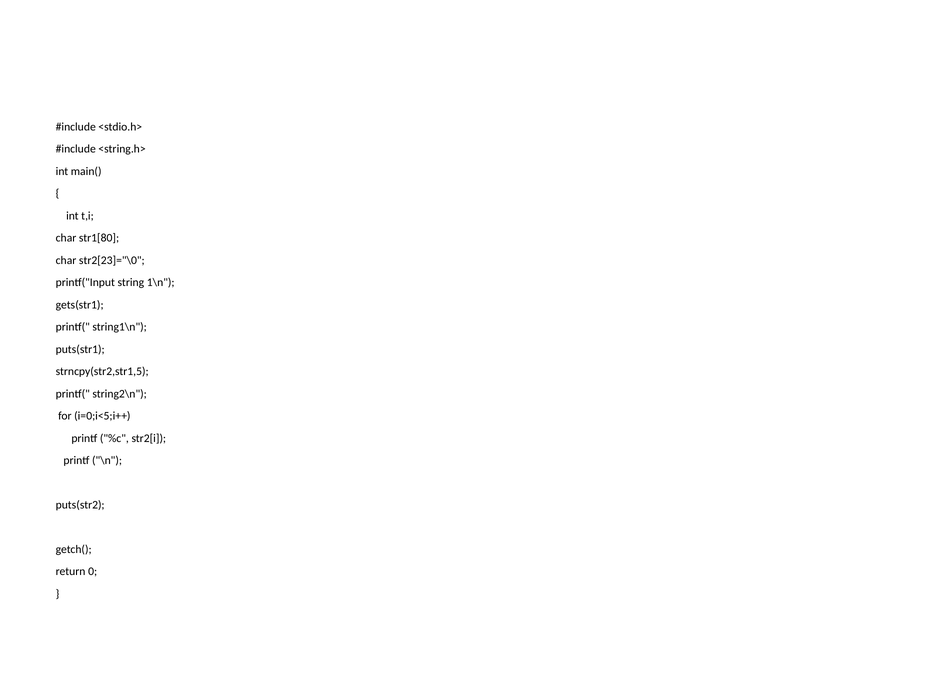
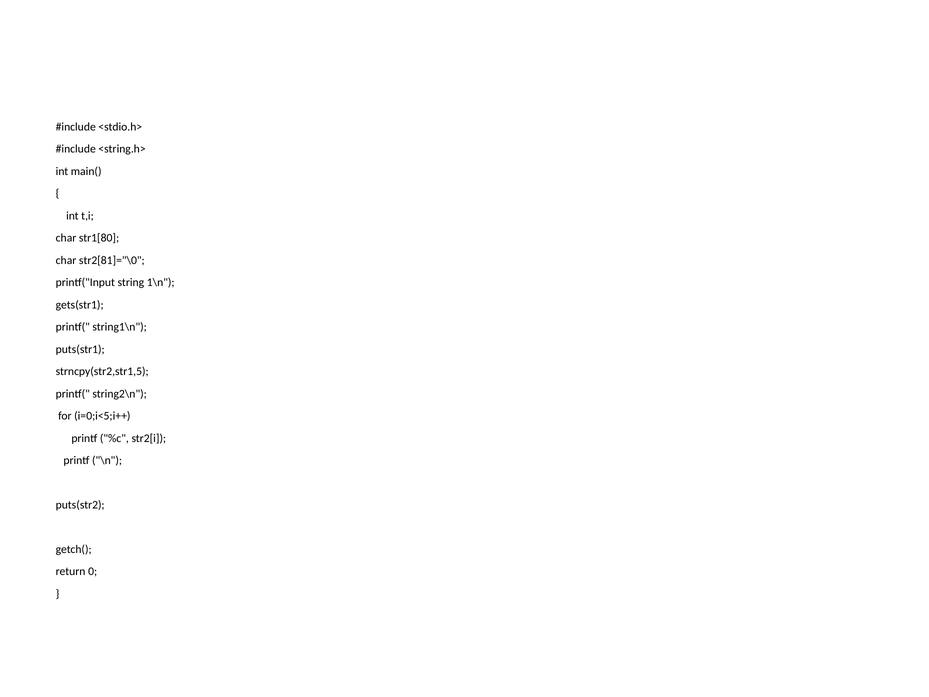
str2[23]="\0: str2[23]="\0 -> str2[81]="\0 (112, 260)
